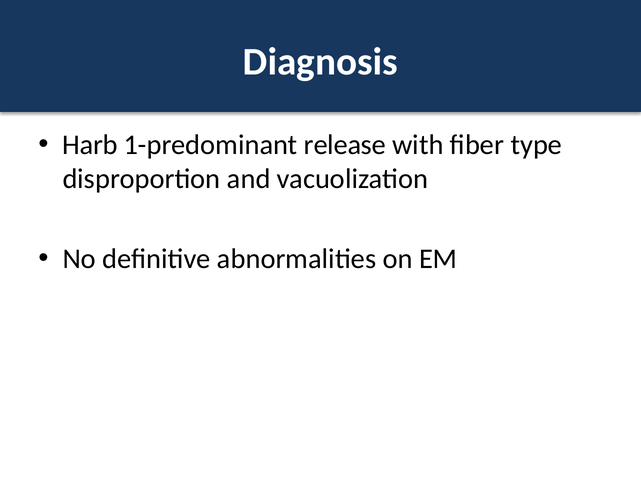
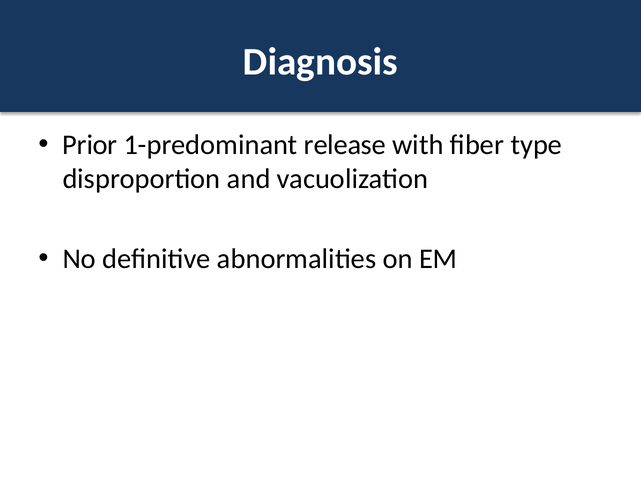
Harb: Harb -> Prior (90, 145)
